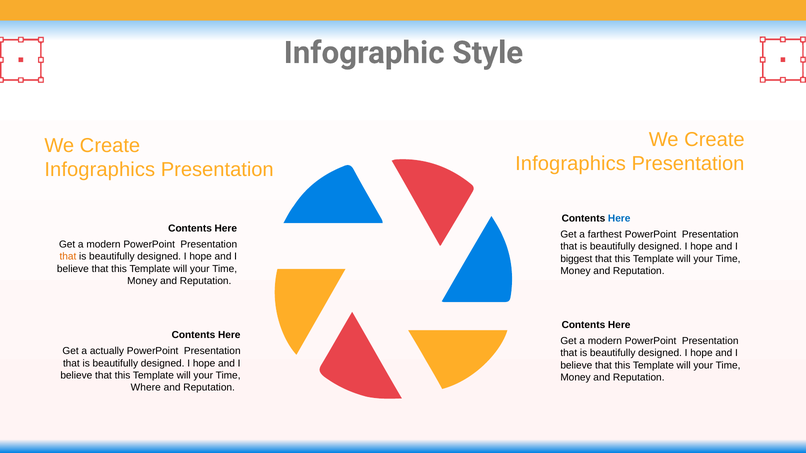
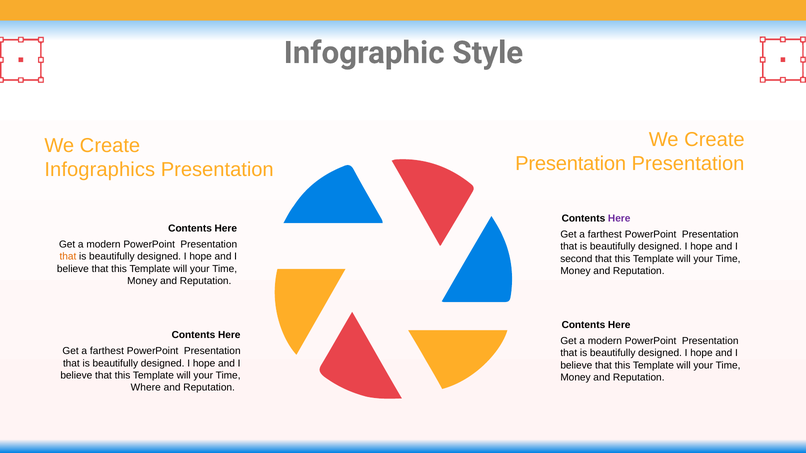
Infographics: Infographics -> Presentation (571, 164)
Here colour: blue -> purple (619, 219)
biggest: biggest -> second (576, 259)
actually: actually -> farthest (107, 351)
